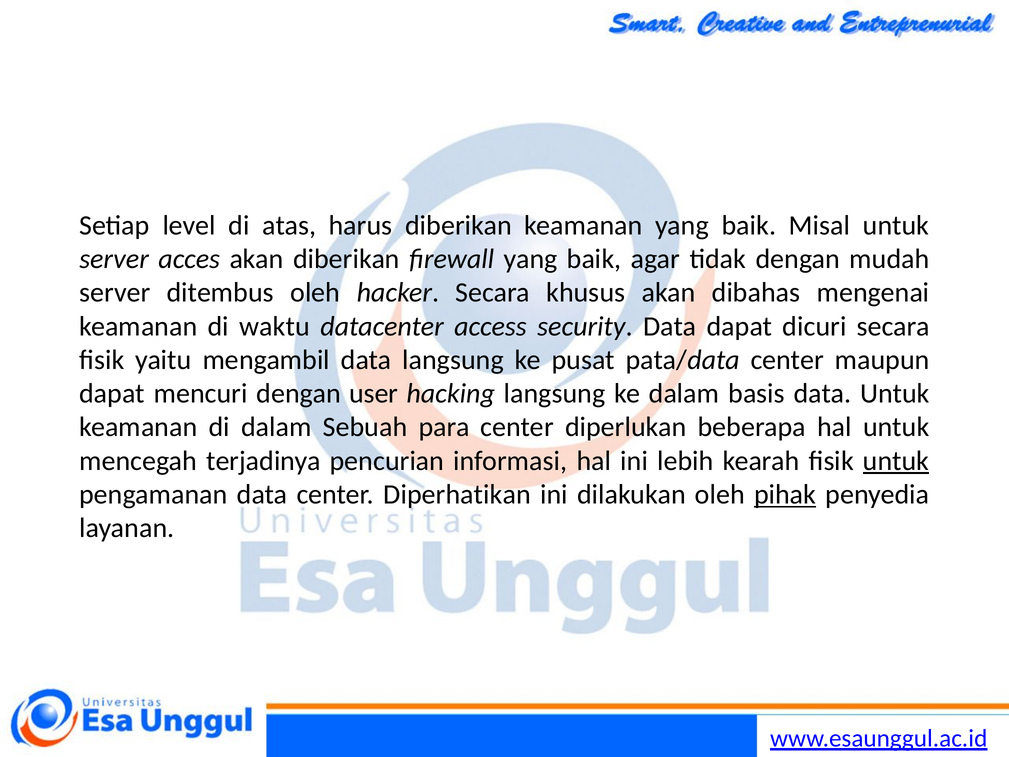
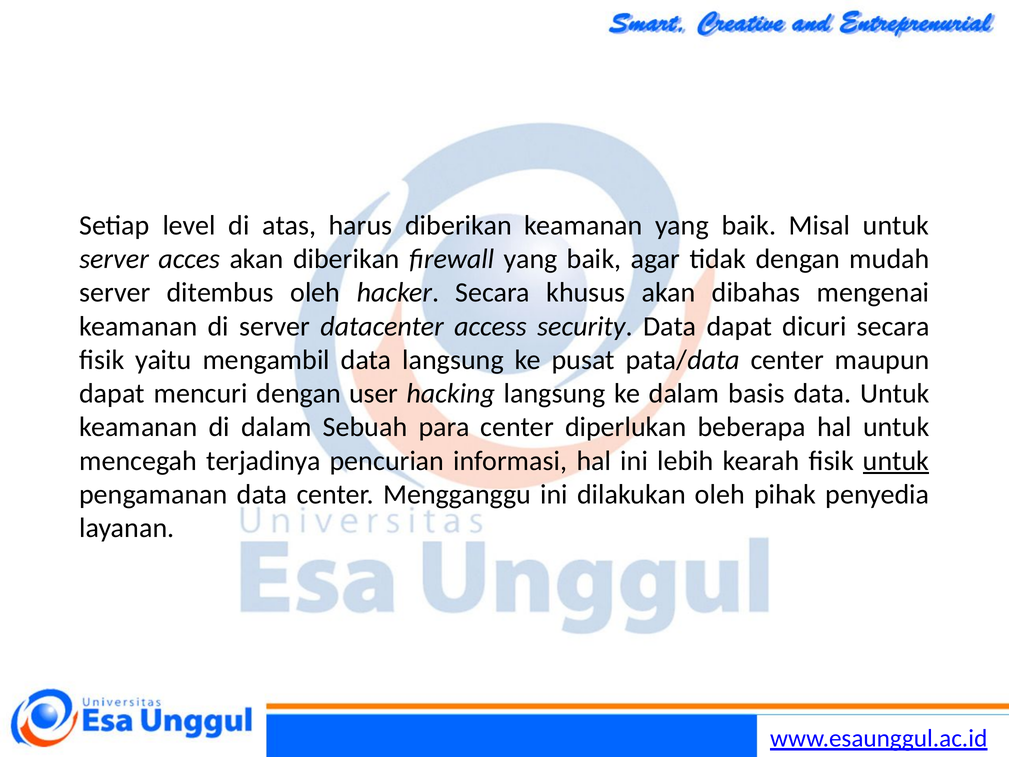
di waktu: waktu -> server (275, 326)
Diperhatikan: Diperhatikan -> Mengganggu (457, 494)
pihak underline: present -> none (785, 494)
